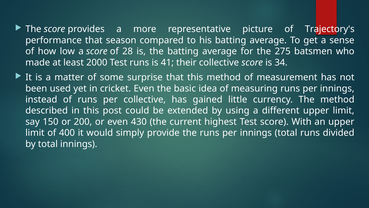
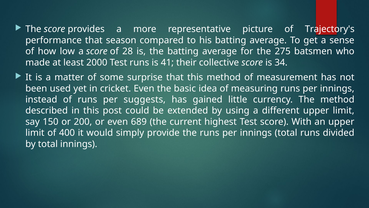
per collective: collective -> suggests (145, 99)
430: 430 -> 689 (139, 122)
